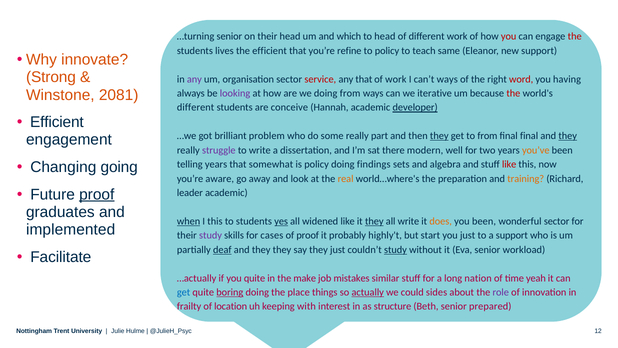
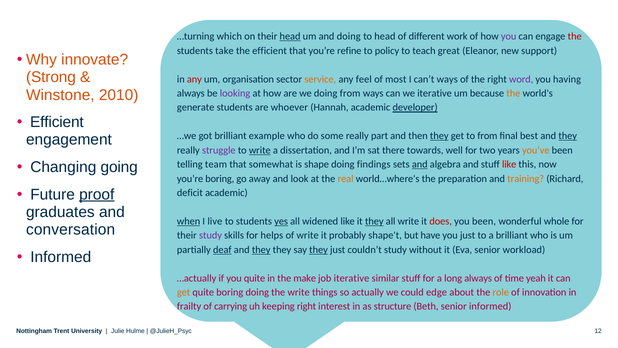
…turning senior: senior -> which (229, 36)
head underline: none -> present (290, 36)
and which: which -> doing (349, 36)
you colour: red -> purple (509, 36)
lives: lives -> take (224, 51)
same: same -> great (449, 51)
any colour: purple -> red (194, 79)
service colour: red -> orange (320, 79)
any that: that -> feel (364, 79)
of work: work -> most (396, 79)
word colour: red -> purple (521, 79)
2081: 2081 -> 2010 (119, 95)
the colour: red -> orange (513, 93)
different: different -> generate (196, 107)
conceive: conceive -> whoever (289, 107)
problem: problem -> example (267, 136)
final final: final -> best (529, 136)
write underline: none -> present (260, 150)
modern: modern -> towards (425, 150)
telling years: years -> team (216, 164)
is policy: policy -> shape (317, 164)
and underline: none -> present (420, 164)
you’re aware: aware -> boring (220, 178)
leader: leader -> deficit (190, 193)
I this: this -> live (215, 221)
does colour: orange -> red (441, 221)
wonderful sector: sector -> whole (557, 221)
implemented: implemented -> conversation (71, 229)
cases: cases -> helps (272, 235)
of proof: proof -> write (308, 235)
highly't: highly't -> shape't (385, 235)
start: start -> have (430, 235)
a support: support -> brilliant (512, 235)
they underline: none -> present (261, 249)
they underline: none -> present (319, 249)
study underline: present -> none (395, 249)
Facilitate: Facilitate -> Informed (61, 257)
job mistakes: mistakes -> iterative (351, 278)
long nation: nation -> always (478, 278)
get colour: blue -> orange (184, 292)
boring underline: present -> none (230, 292)
the place: place -> write (299, 292)
actually underline: present -> none (368, 292)
sides: sides -> edge (437, 292)
role colour: purple -> orange (501, 292)
location: location -> carrying (231, 306)
keeping with: with -> right (307, 306)
senior prepared: prepared -> informed (490, 306)
